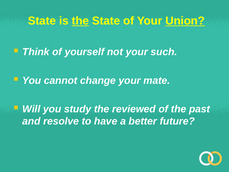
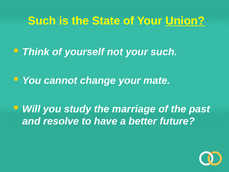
State: State -> Such (42, 21)
the underline: present -> none (80, 21)
reviewed: reviewed -> marriage (134, 109)
